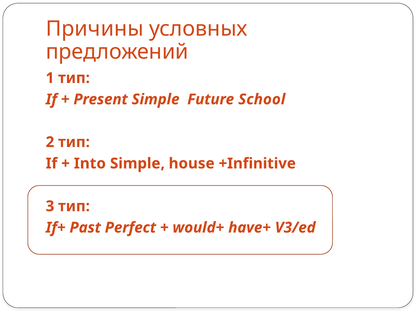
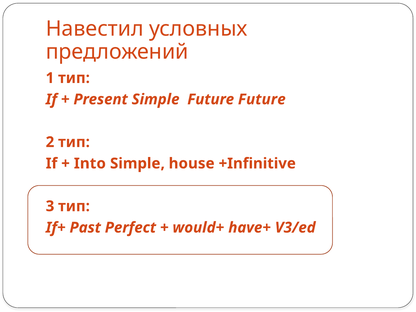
Причины: Причины -> Навестил (95, 29)
Future School: School -> Future (262, 99)
